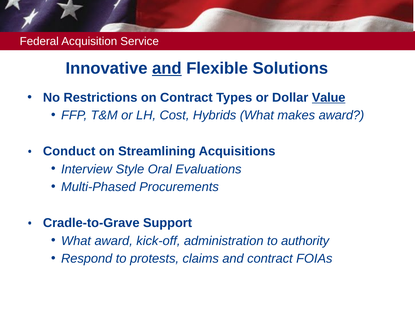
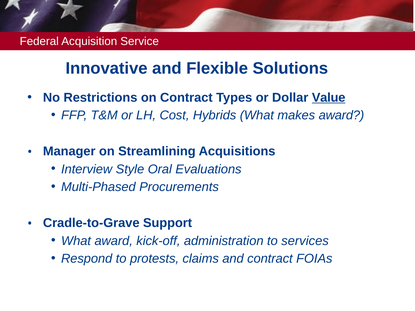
and underline: present -> none (167, 69)
Conduct: Conduct -> Manager (69, 151)
authority: authority -> services (305, 241)
